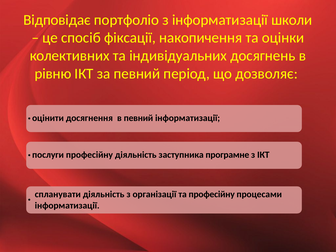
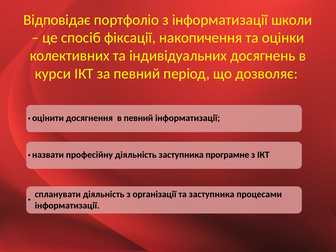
рівню: рівню -> курси (53, 74)
послуги: послуги -> назвати (48, 155)
та професійну: професійну -> заступника (212, 194)
